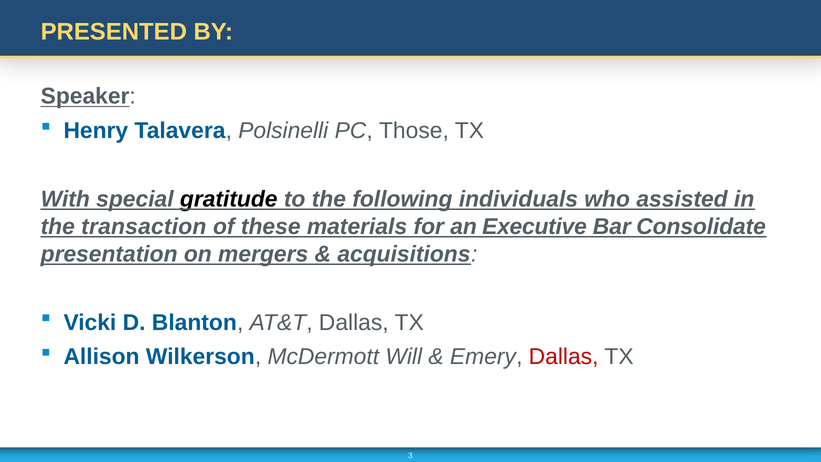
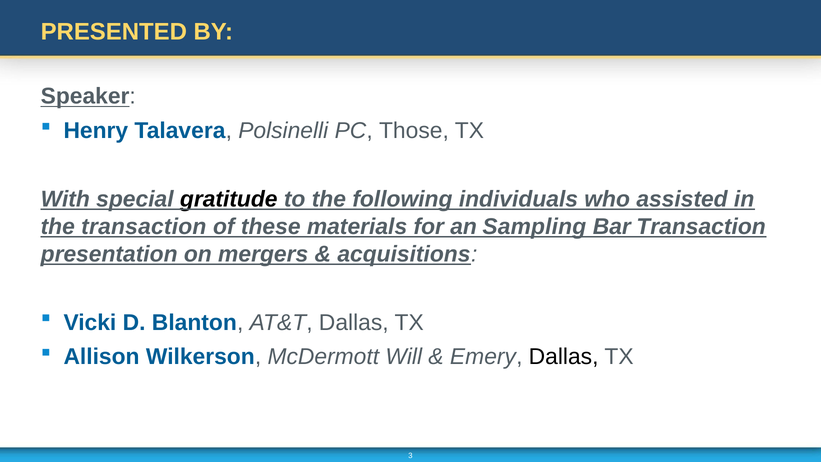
Executive: Executive -> Sampling (534, 227)
Bar Consolidate: Consolidate -> Transaction (701, 227)
Dallas colour: red -> black (564, 357)
